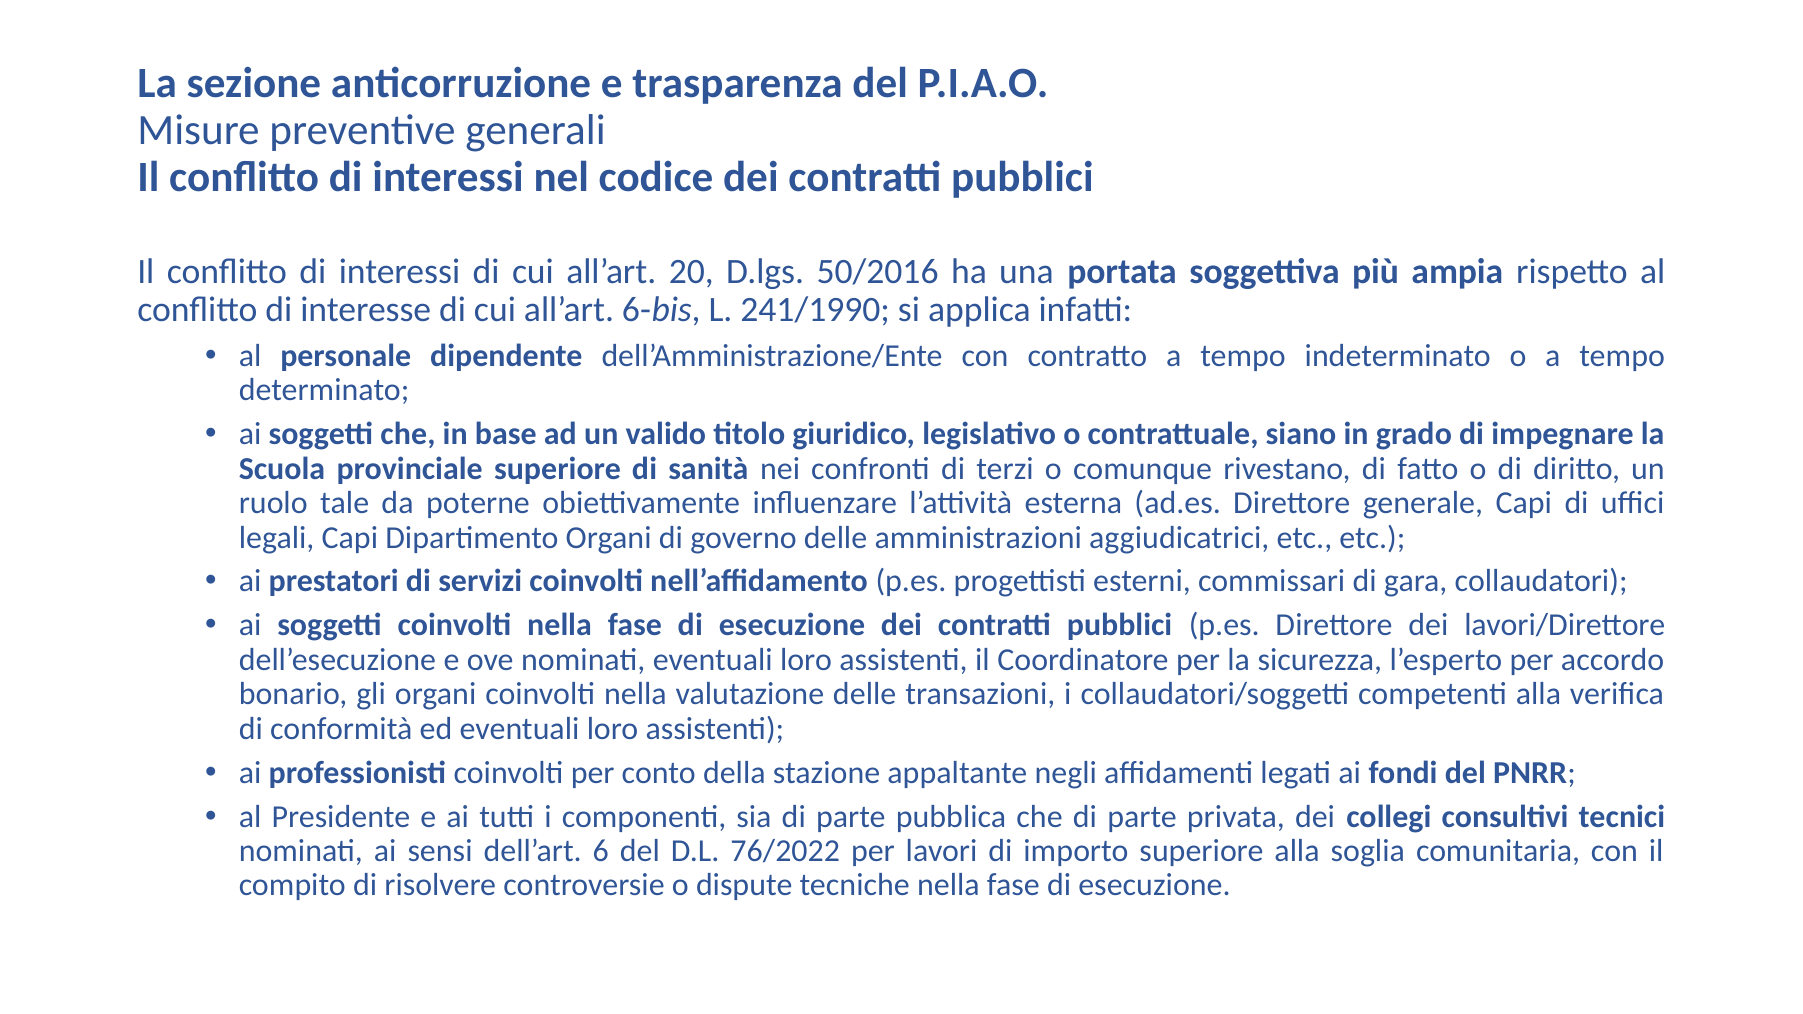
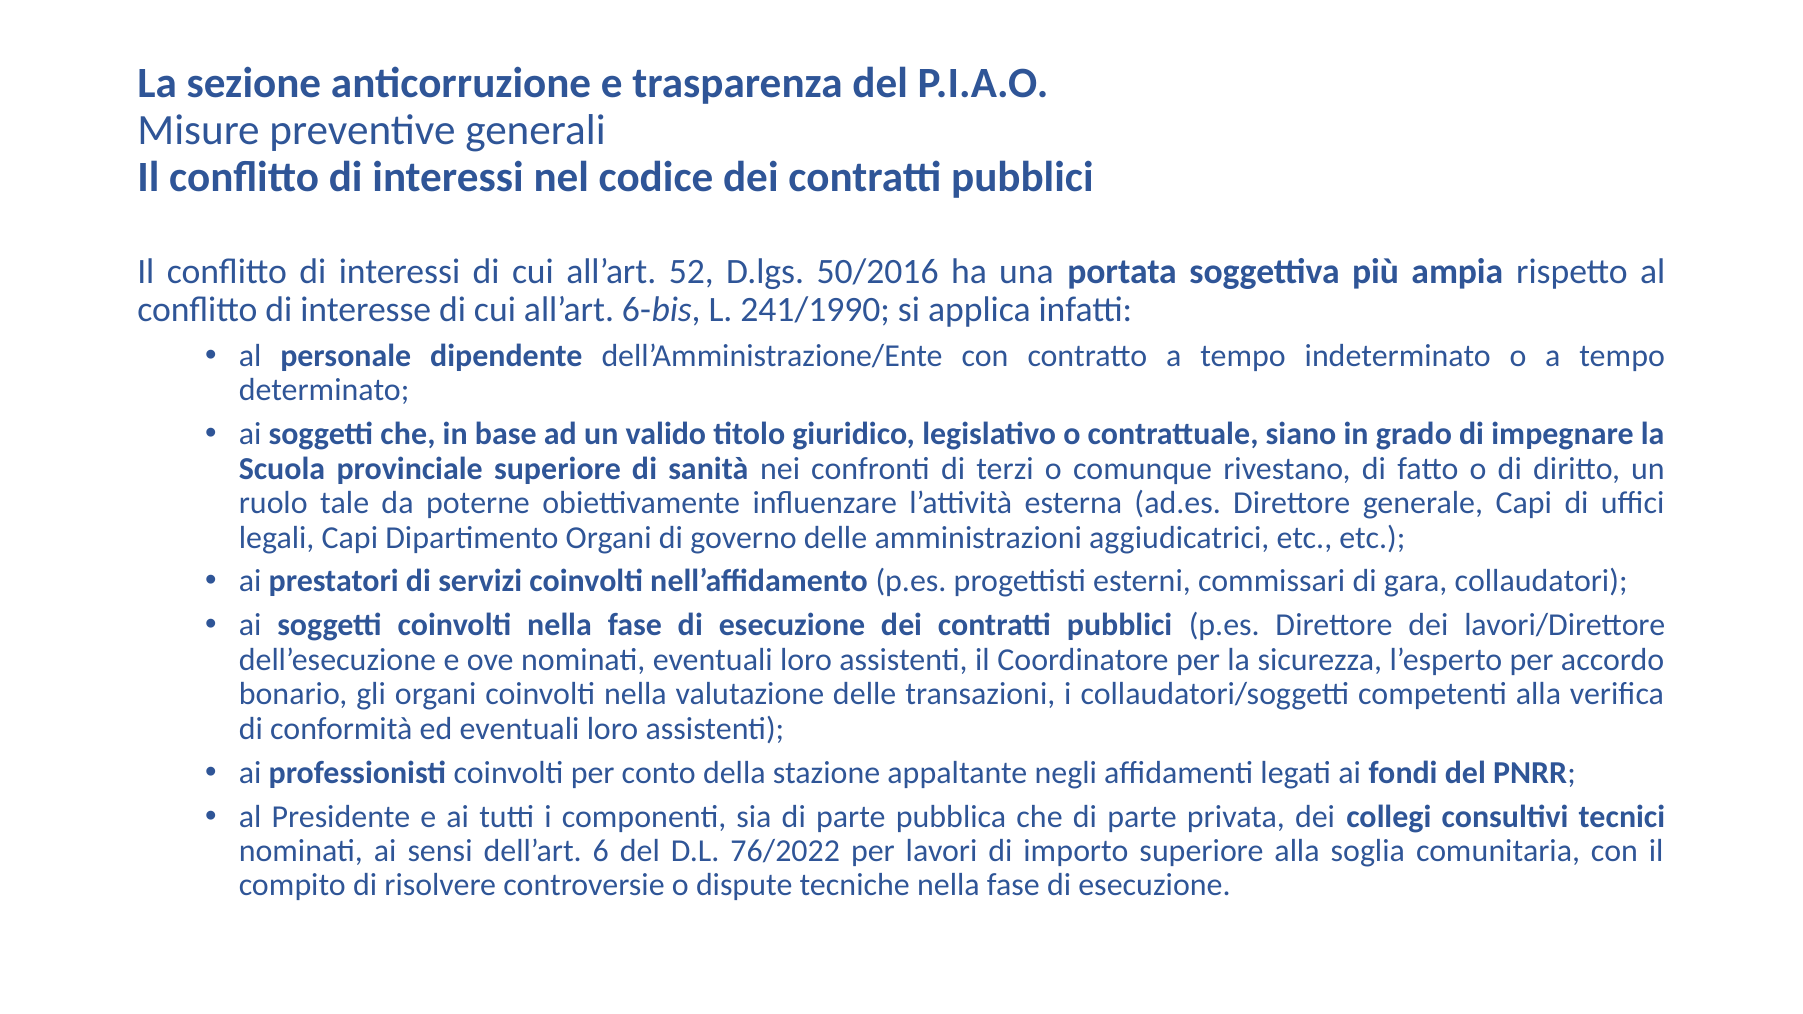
20: 20 -> 52 (691, 271)
